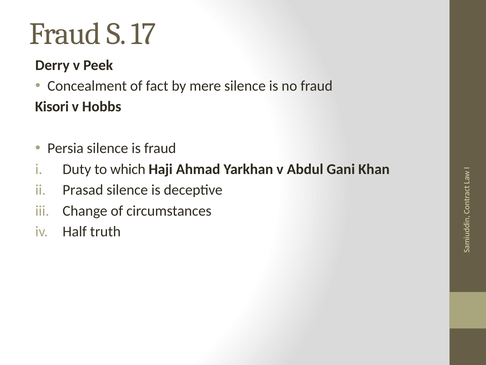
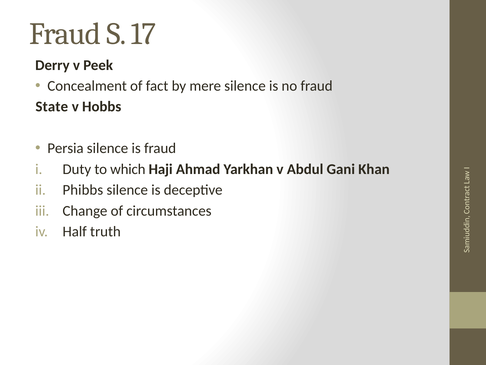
Kisori: Kisori -> State (52, 107)
Prasad: Prasad -> Phibbs (83, 190)
